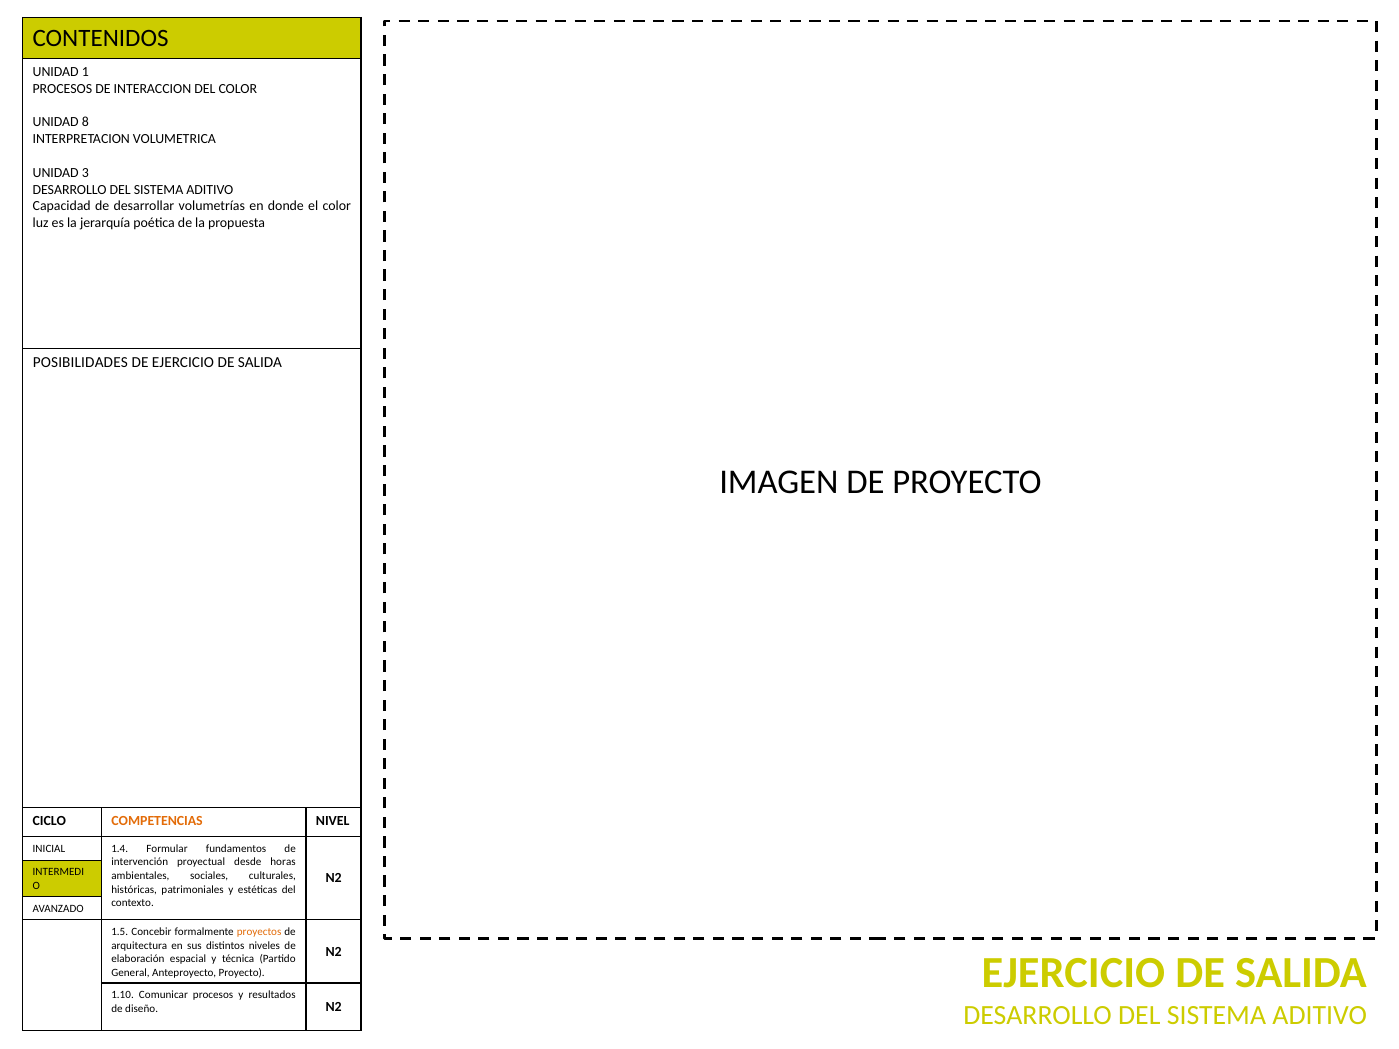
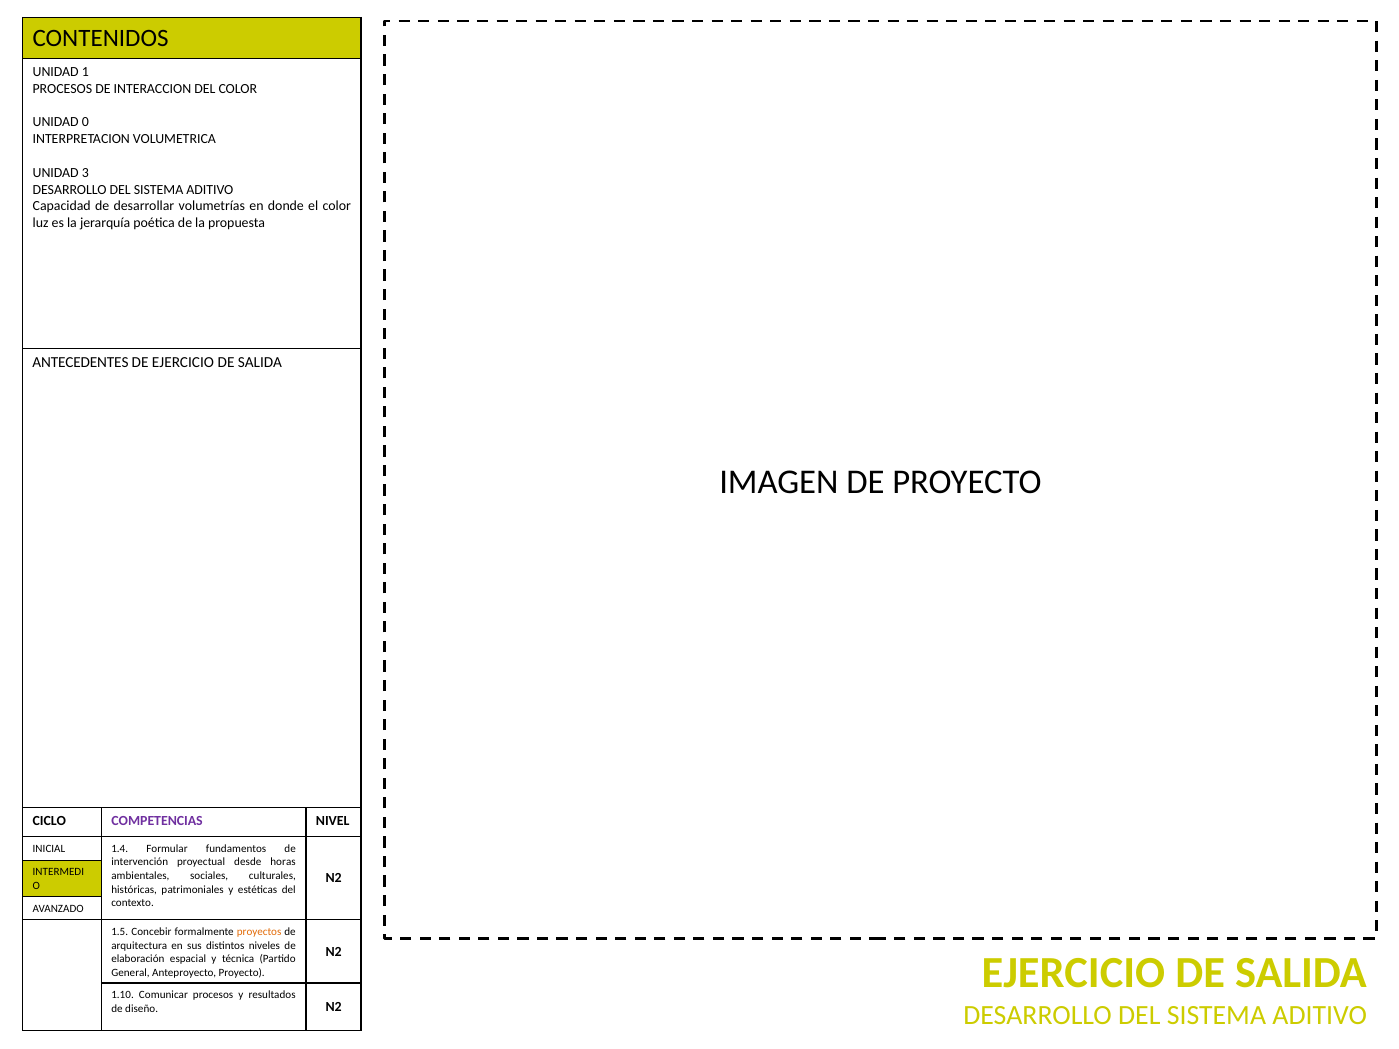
8: 8 -> 0 (85, 122)
POSIBILIDADES: POSIBILIDADES -> ANTECEDENTES (80, 363)
COMPETENCIAS colour: orange -> purple (157, 821)
